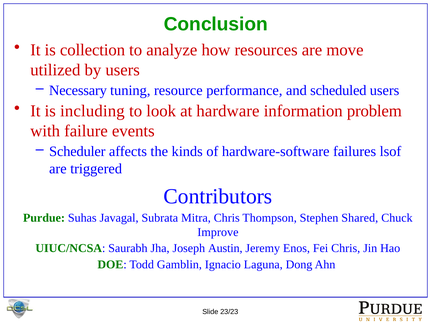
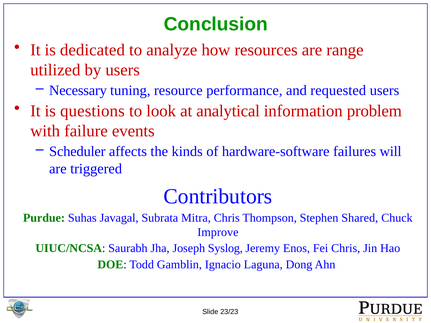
collection: collection -> dedicated (92, 50)
move: move -> range (345, 50)
scheduled: scheduled -> requested (338, 90)
including: including -> questions (92, 111)
hardware: hardware -> analytical (228, 111)
lsof: lsof -> will (391, 152)
Austin: Austin -> Syslog (225, 248)
